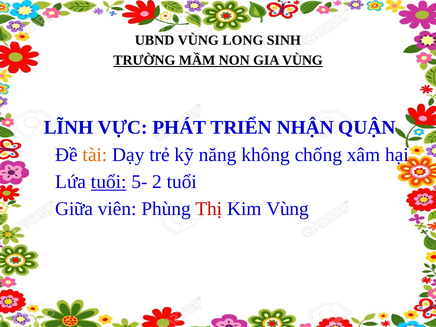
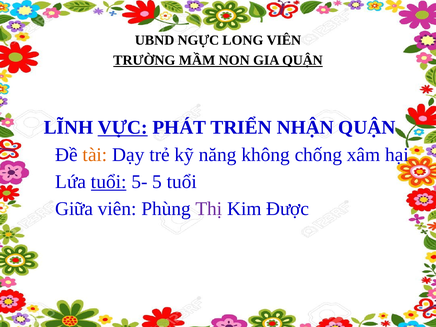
UBND VÙNG: VÙNG -> NGỰC (198, 40)
LONG SINH: SINH -> VIÊN (284, 40)
GIA VÙNG: VÙNG -> QUẬN (302, 60)
VỰC underline: none -> present (123, 127)
2: 2 -> 5 (157, 182)
Thị colour: red -> purple (209, 209)
Kim Vùng: Vùng -> Được (288, 209)
